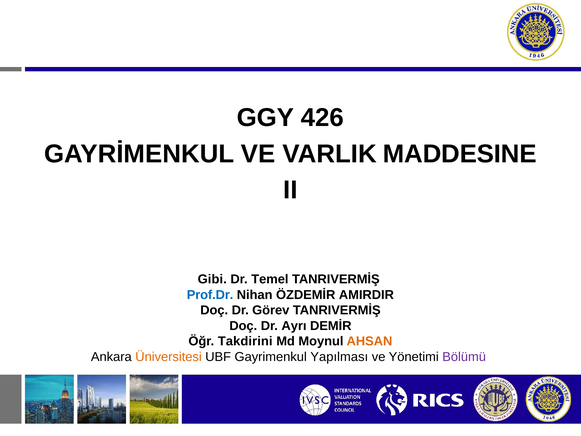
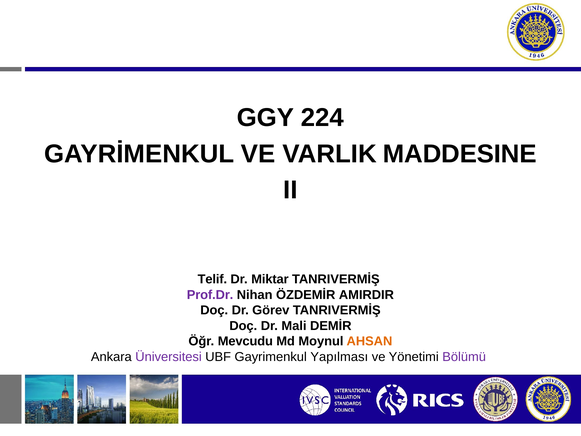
426: 426 -> 224 (322, 118)
Gibi: Gibi -> Telif (212, 279)
Temel: Temel -> Miktar (270, 279)
Prof.Dr colour: blue -> purple (210, 295)
Ayrı: Ayrı -> Mali (294, 326)
Takdirini: Takdirini -> Mevcudu (245, 341)
Üniversitesi colour: orange -> purple (169, 357)
